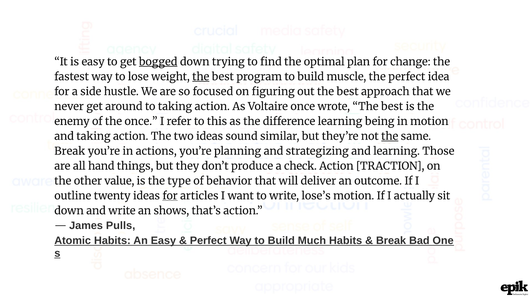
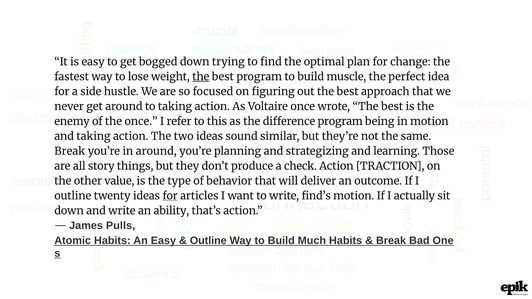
bogged underline: present -> none (158, 62)
difference learning: learning -> program (340, 121)
the underline: present -> none (390, 136)
in actions: actions -> around (156, 151)
hand: hand -> story (101, 166)
lose’s: lose’s -> find’s (316, 196)
shows: shows -> ability (171, 211)
Perfect: Perfect -> Outline (208, 241)
